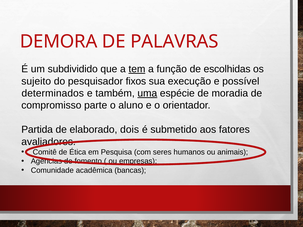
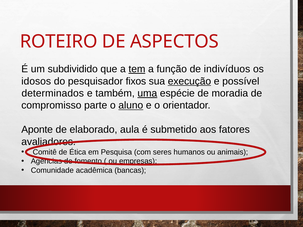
DEMORA: DEMORA -> ROTEIRO (59, 42)
PALAVRAS: PALAVRAS -> ASPECTOS (174, 42)
escolhidas: escolhidas -> indivíduos (227, 69)
sujeito: sujeito -> idosos (36, 81)
execução underline: none -> present (189, 81)
aluno underline: none -> present (131, 106)
Partida: Partida -> Aponte (37, 130)
dois: dois -> aula (130, 130)
